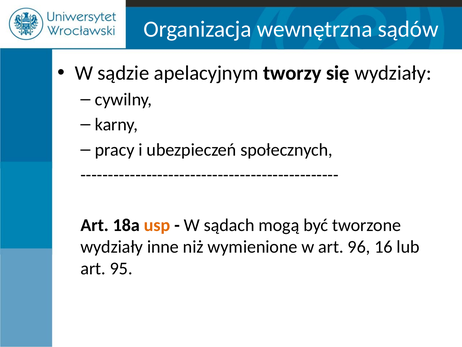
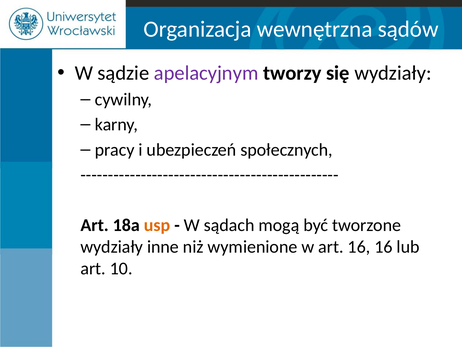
apelacyjnym colour: black -> purple (206, 73)
art 96: 96 -> 16 (359, 247)
95: 95 -> 10 (121, 268)
